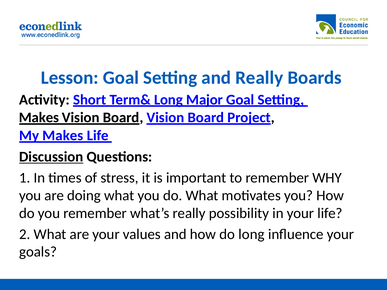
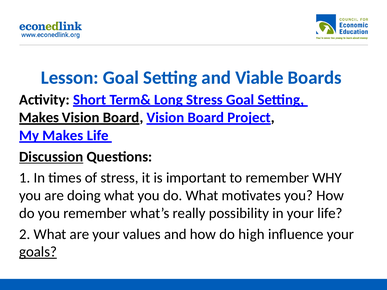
and Really: Really -> Viable (259, 78)
Long Major: Major -> Stress (205, 100)
do long: long -> high (251, 234)
goals underline: none -> present (38, 252)
